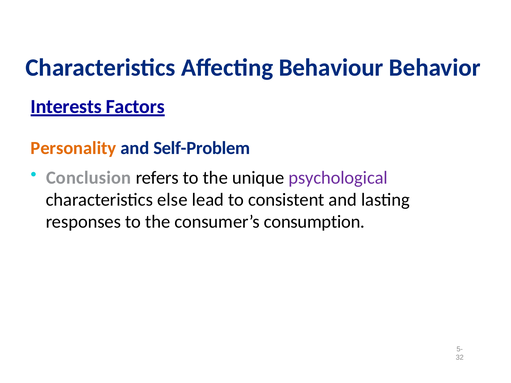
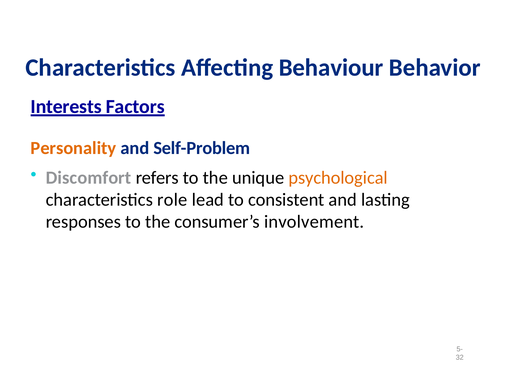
Conclusion: Conclusion -> Discomfort (89, 178)
psychological colour: purple -> orange (338, 178)
else: else -> role (172, 200)
consumption: consumption -> involvement (314, 222)
